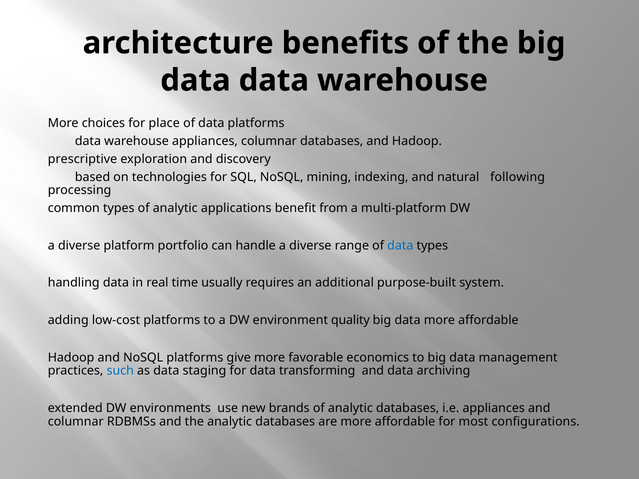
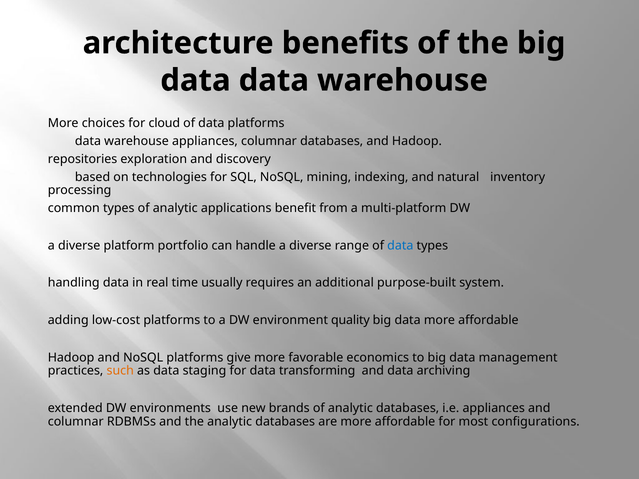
place: place -> cloud (164, 123)
prescriptive: prescriptive -> repositories (83, 159)
following: following -> inventory (518, 177)
such colour: blue -> orange (120, 371)
